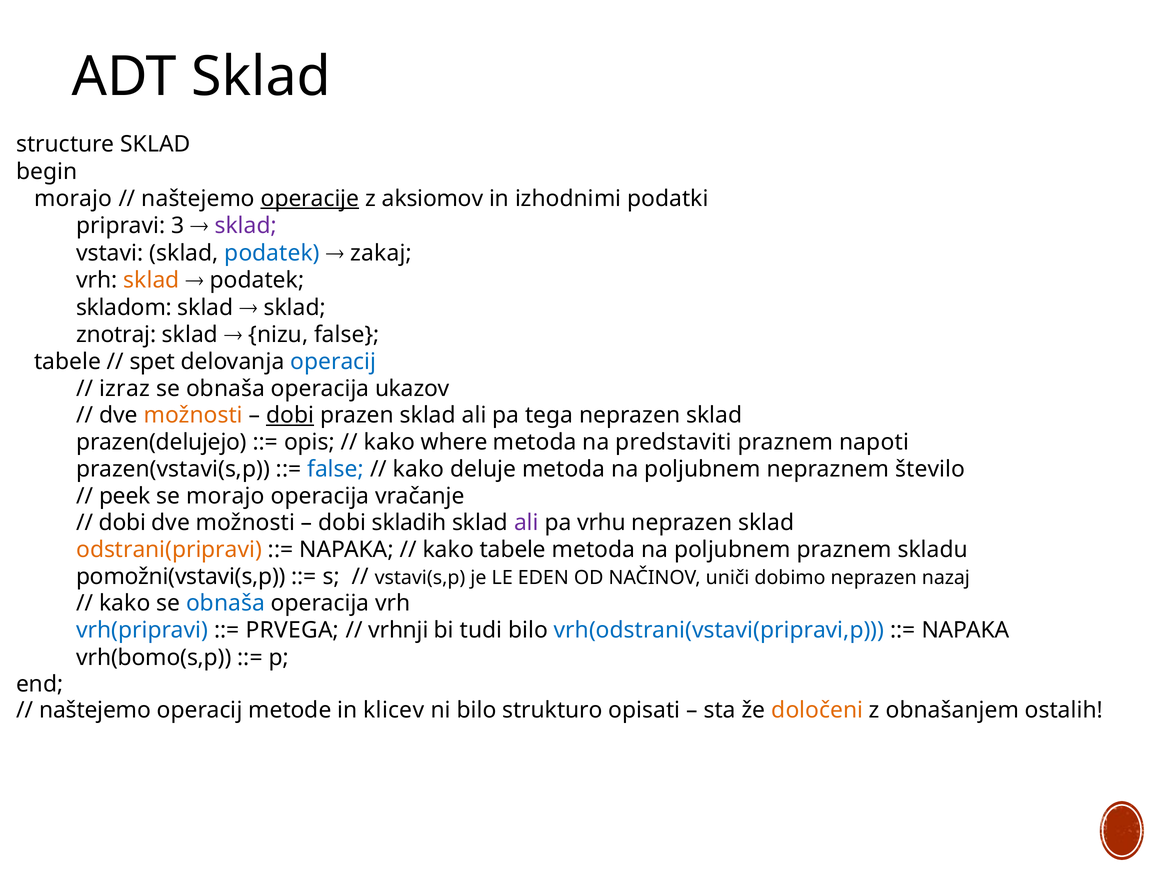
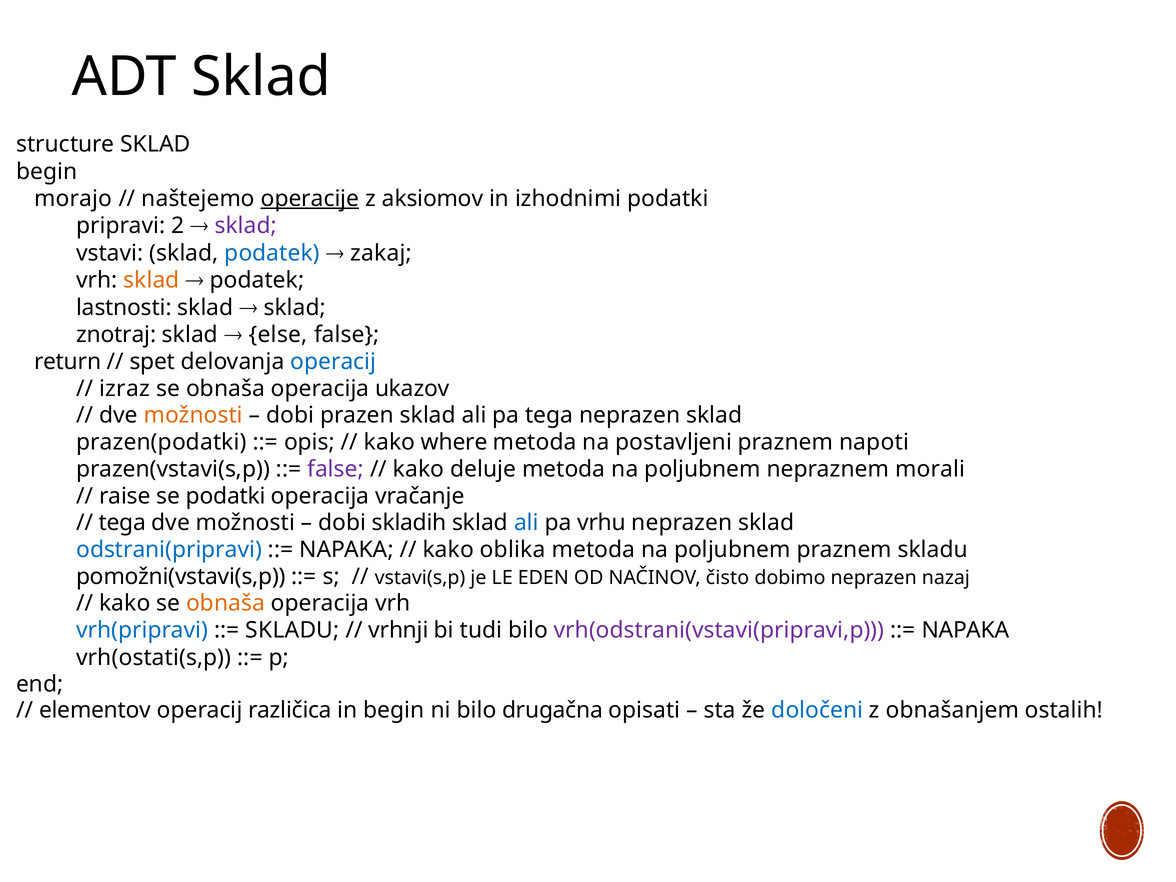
3: 3 -> 2 (178, 226)
skladom: skladom -> lastnosti (124, 308)
nizu: nizu -> else (278, 335)
tabele: tabele -> return (68, 362)
dobi underline: present -> none (290, 415)
prazen(delujejo: prazen(delujejo -> prazen(podatki (161, 442)
predstaviti: predstaviti -> postavljeni (674, 442)
false colour: blue -> purple (336, 469)
število: število -> morali (930, 469)
peek: peek -> raise (125, 496)
se morajo: morajo -> podatki (226, 496)
dobi: dobi -> tega (122, 523)
ali colour: purple -> blue (526, 523)
odstrani(pripravi colour: orange -> blue (169, 550)
kako tabele: tabele -> oblika (513, 550)
uniči: uniči -> čisto (727, 578)
obnaša colour: blue -> orange (225, 603)
PRVEGA: PRVEGA -> SKLADU (293, 630)
vrh(odstrani(vstavi(pripravi,p colour: blue -> purple (719, 630)
vrh(bomo(s,p: vrh(bomo(s,p -> vrh(ostati(s,p (154, 658)
naštejemo: naštejemo -> elementov (95, 710)
metode: metode -> različica (290, 710)
in klicev: klicev -> begin (394, 710)
strukturo: strukturo -> drugačna (552, 710)
določeni colour: orange -> blue (817, 710)
